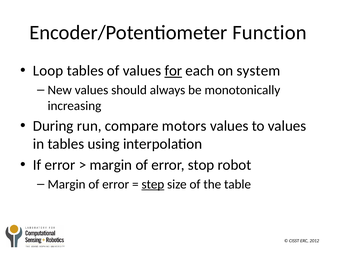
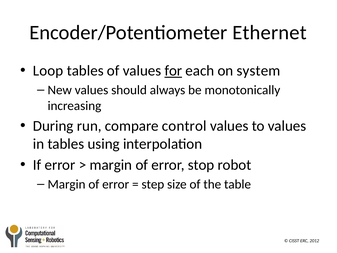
Function: Function -> Ethernet (270, 33)
motors: motors -> control (184, 126)
step underline: present -> none (153, 184)
